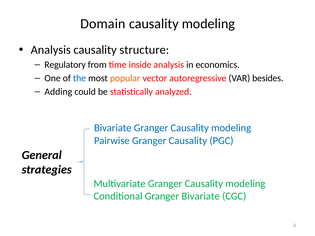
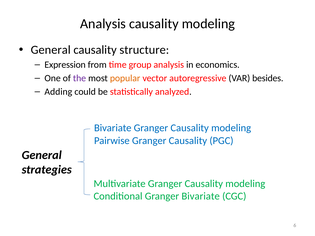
Domain: Domain -> Analysis (103, 24)
Analysis: Analysis -> General (51, 50)
Regulatory: Regulatory -> Expression (65, 65)
inside: inside -> group (140, 65)
the colour: blue -> purple (80, 78)
